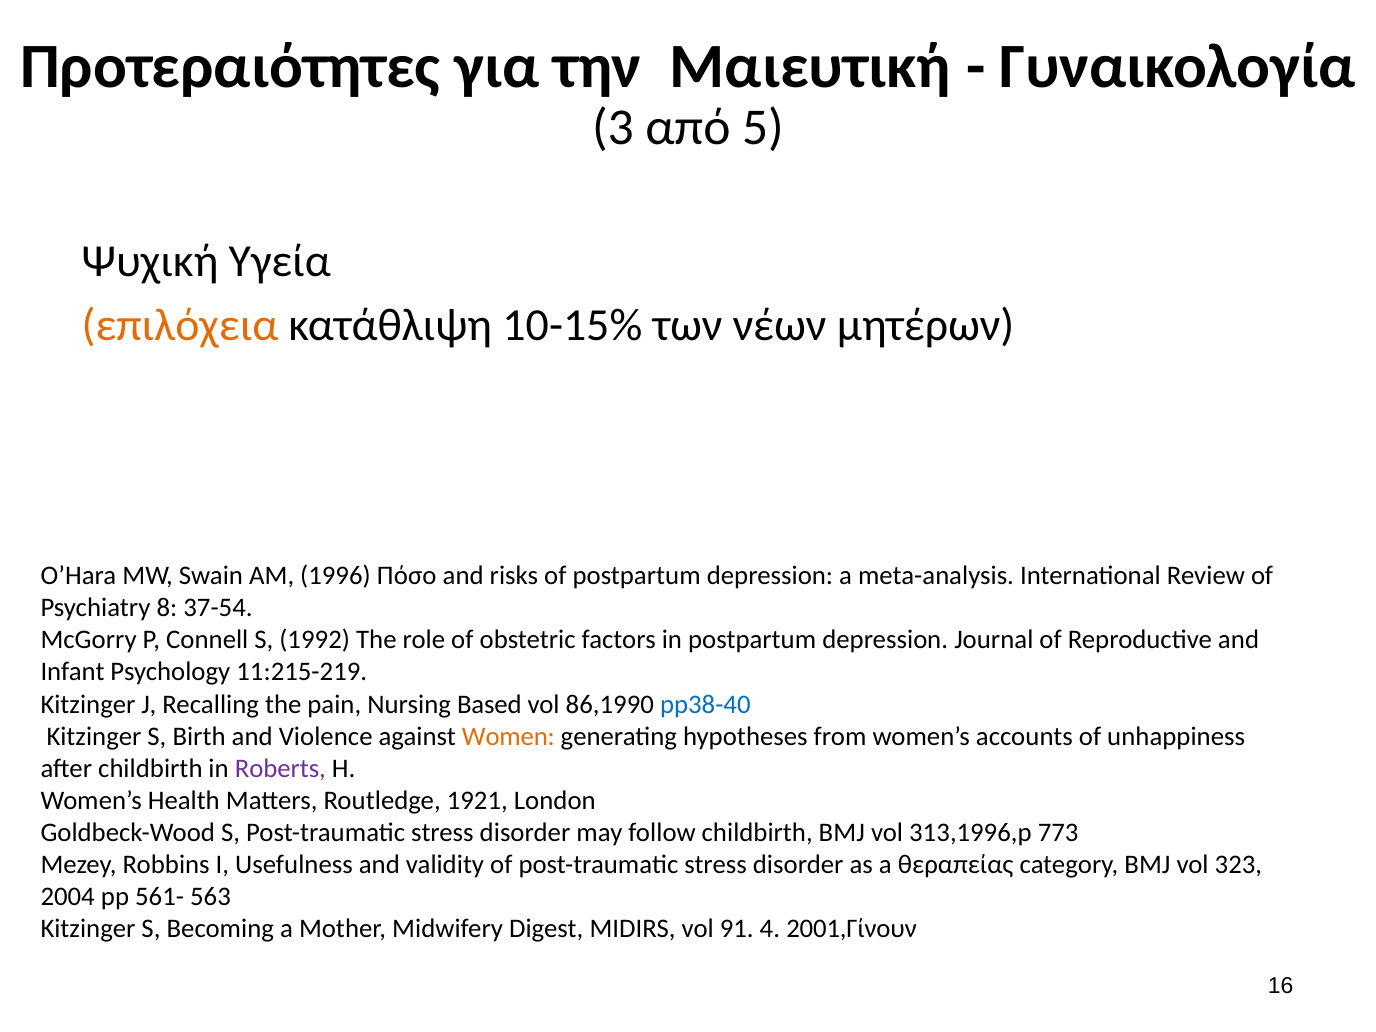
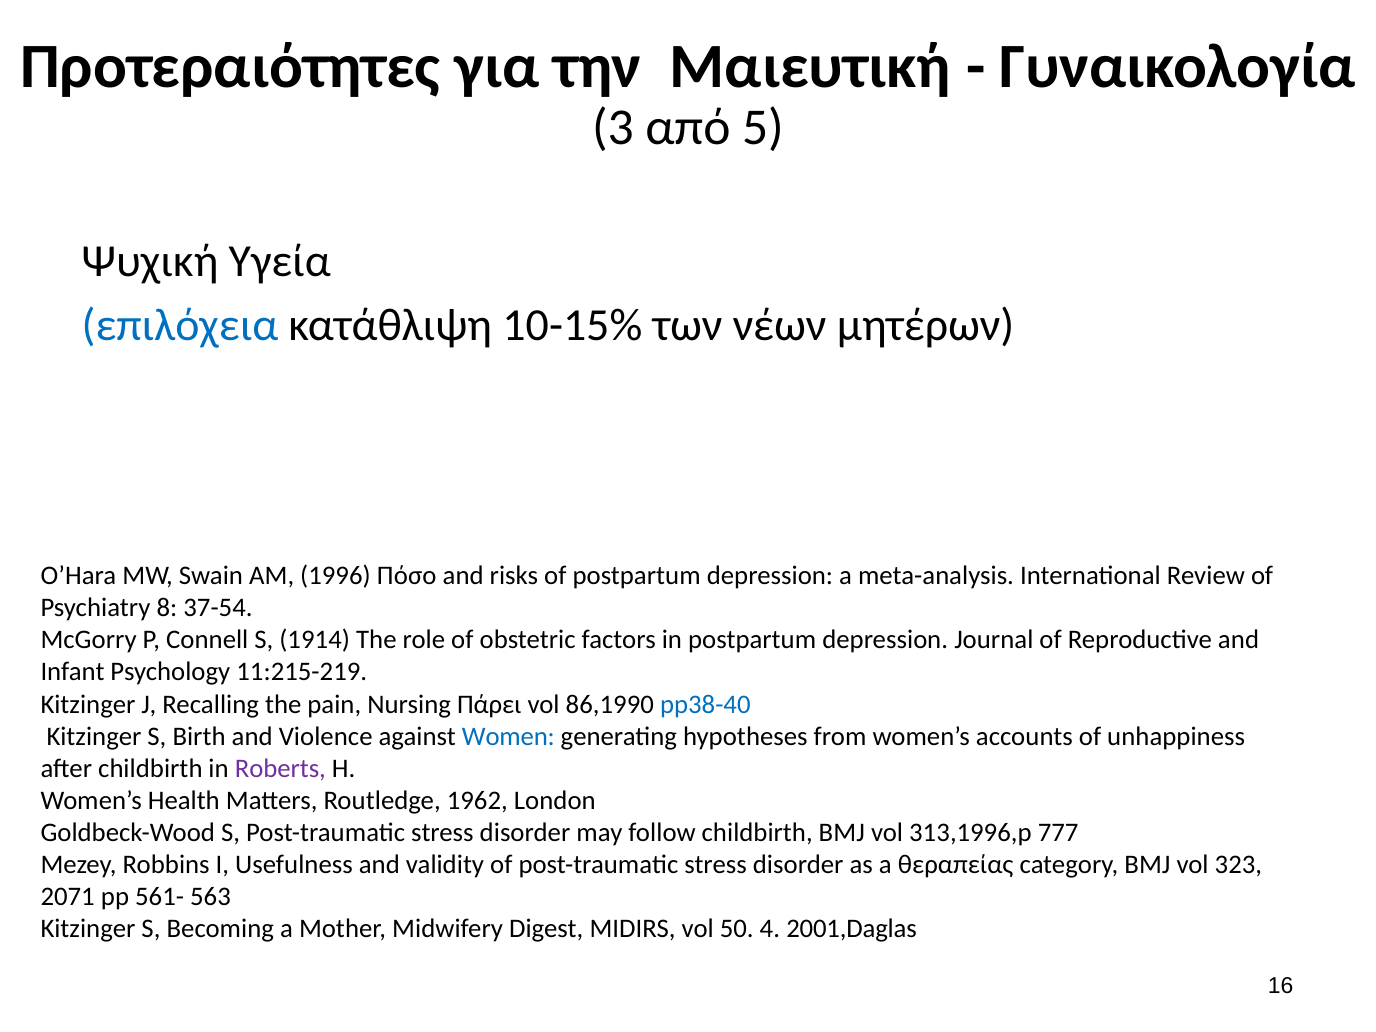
επιλόχεια colour: orange -> blue (180, 325)
1992: 1992 -> 1914 (315, 640)
Based: Based -> Πάρει (489, 704)
Women colour: orange -> blue (508, 736)
1921: 1921 -> 1962 (477, 801)
773: 773 -> 777 (1058, 833)
2004: 2004 -> 2071 (68, 897)
91: 91 -> 50 (737, 929)
2001,Γίνουν: 2001,Γίνουν -> 2001,Daglas (852, 929)
